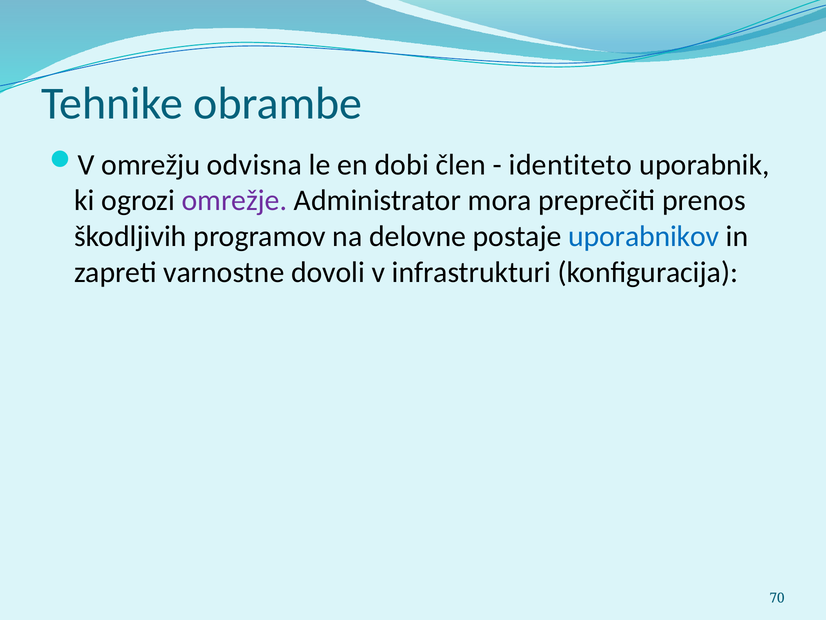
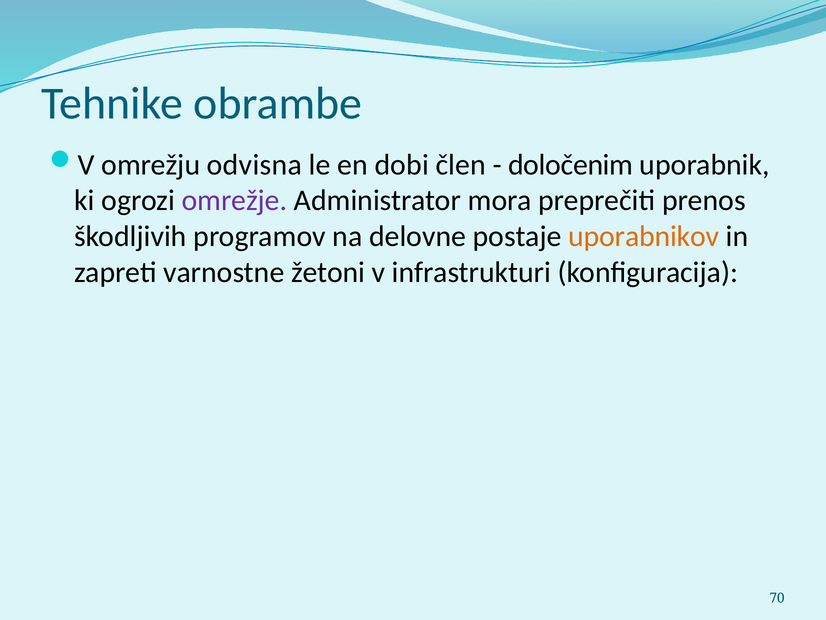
identiteto: identiteto -> določenim (571, 165)
uporabnikov colour: blue -> orange (644, 236)
dovoli: dovoli -> žetoni (328, 272)
